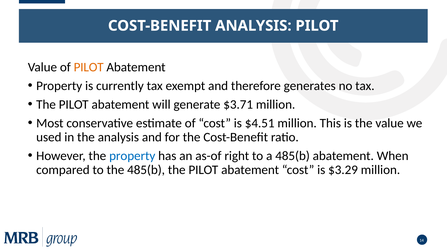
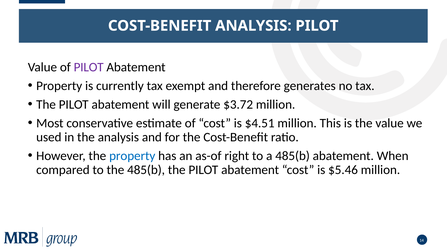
PILOT colour: orange -> purple (89, 67)
$3.71: $3.71 -> $3.72 (238, 105)
$3.29: $3.29 -> $5.46 (343, 170)
